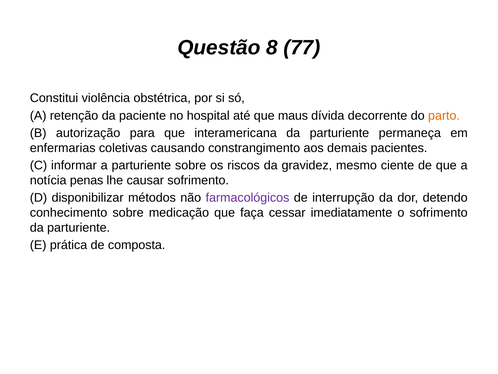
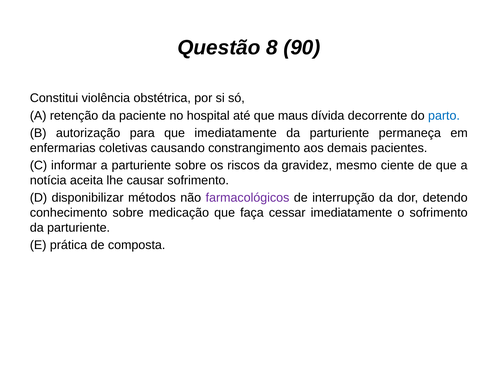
77: 77 -> 90 (302, 48)
parto colour: orange -> blue (444, 115)
que interamericana: interamericana -> imediatamente (236, 133)
penas: penas -> aceita (87, 180)
